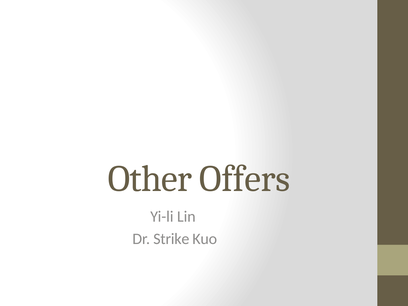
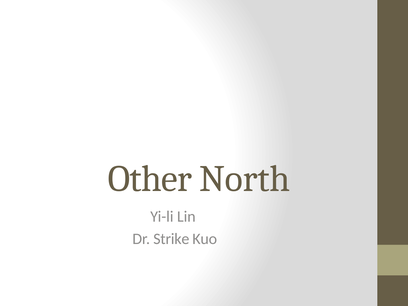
Offers: Offers -> North (245, 179)
